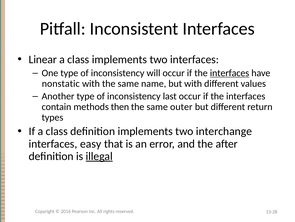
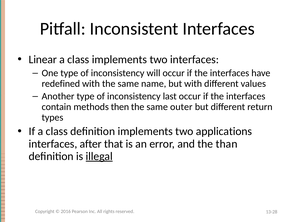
interfaces underline: present -> none (230, 73)
nonstatic: nonstatic -> redefined (61, 83)
interchange: interchange -> applications (224, 131)
easy: easy -> after (91, 143)
after: after -> than (227, 143)
